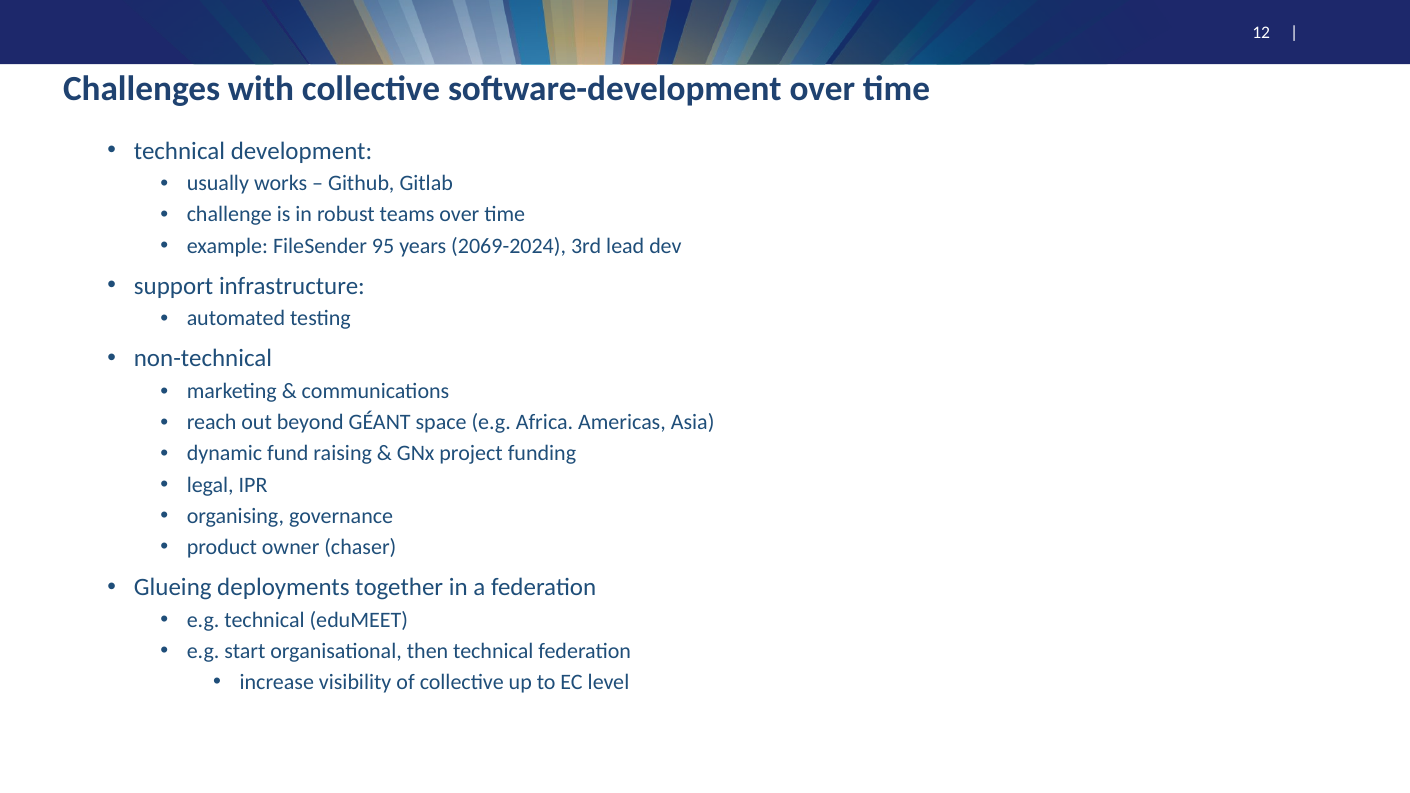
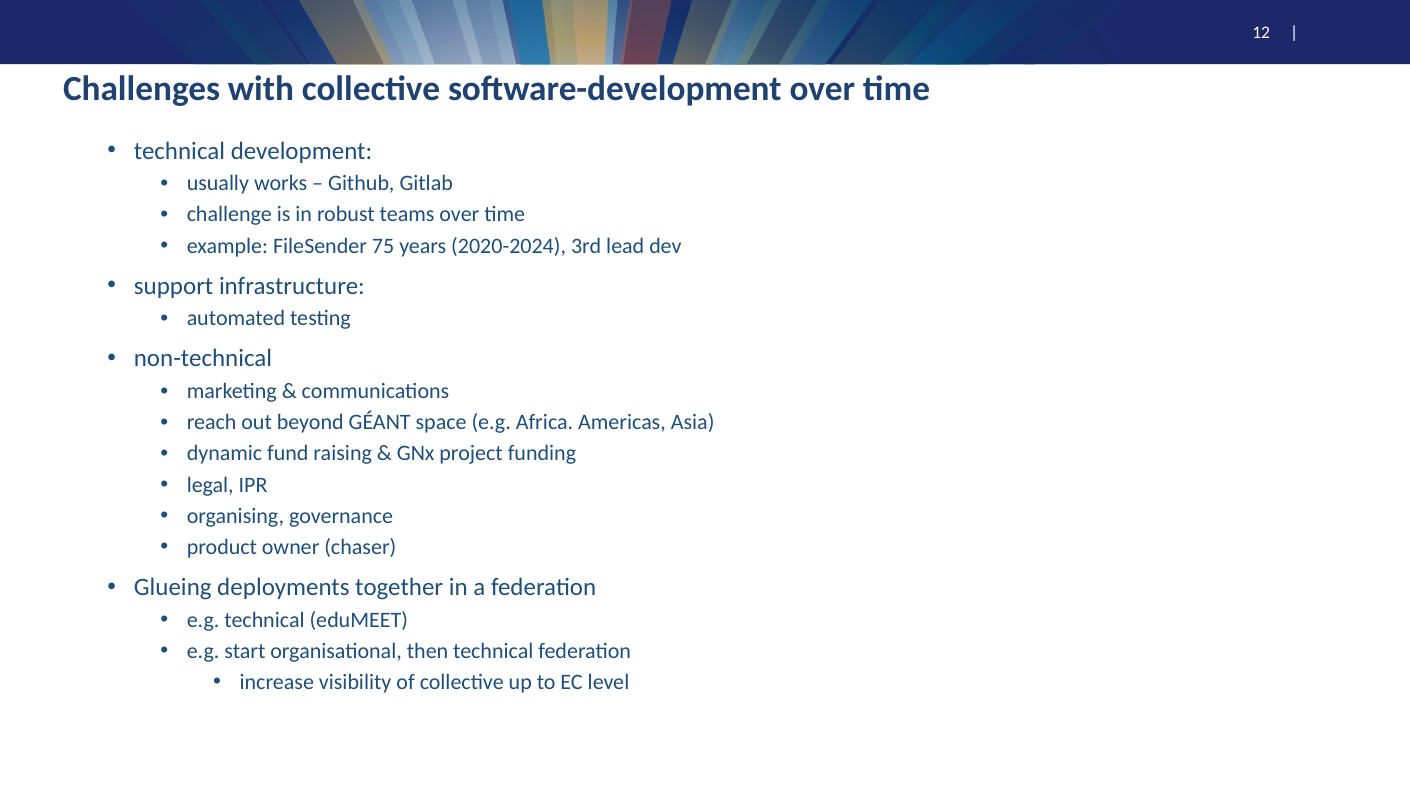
95: 95 -> 75 (383, 246)
2069-2024: 2069-2024 -> 2020-2024 (509, 246)
